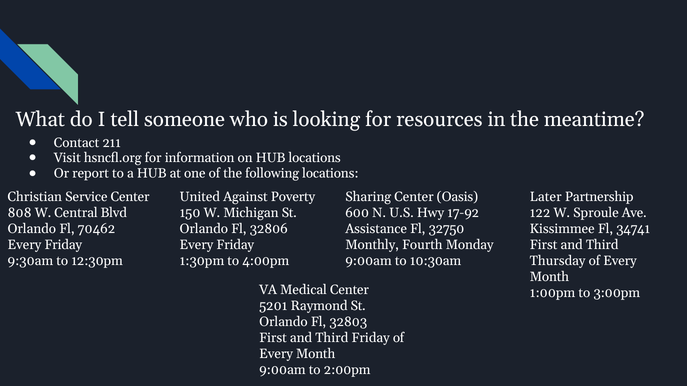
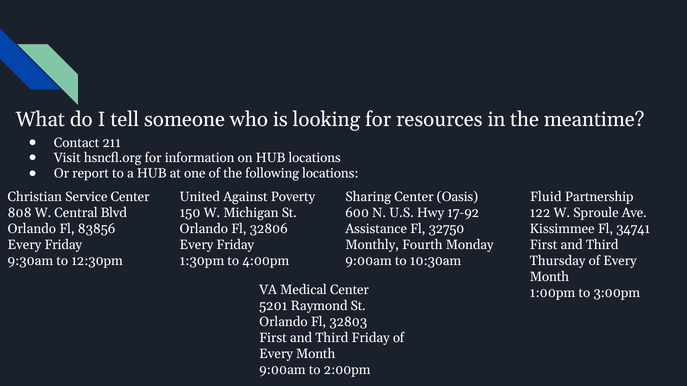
Later: Later -> Fluid (546, 197)
70462: 70462 -> 83856 (97, 229)
